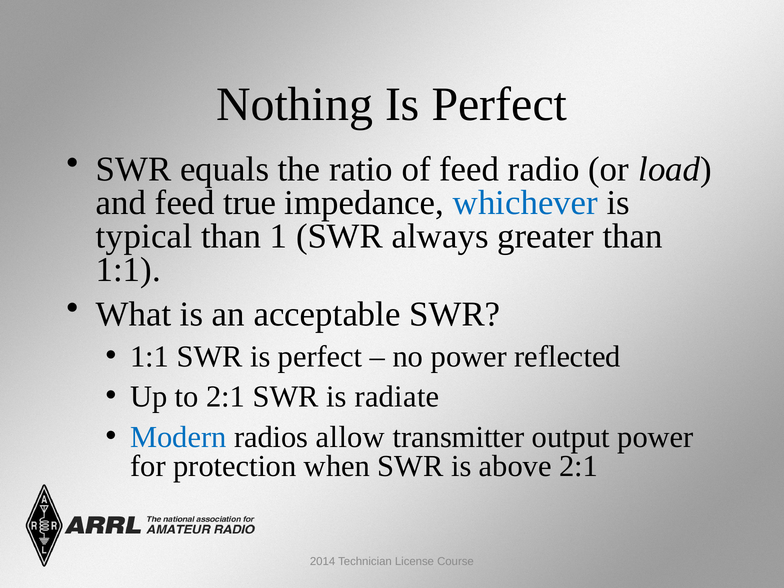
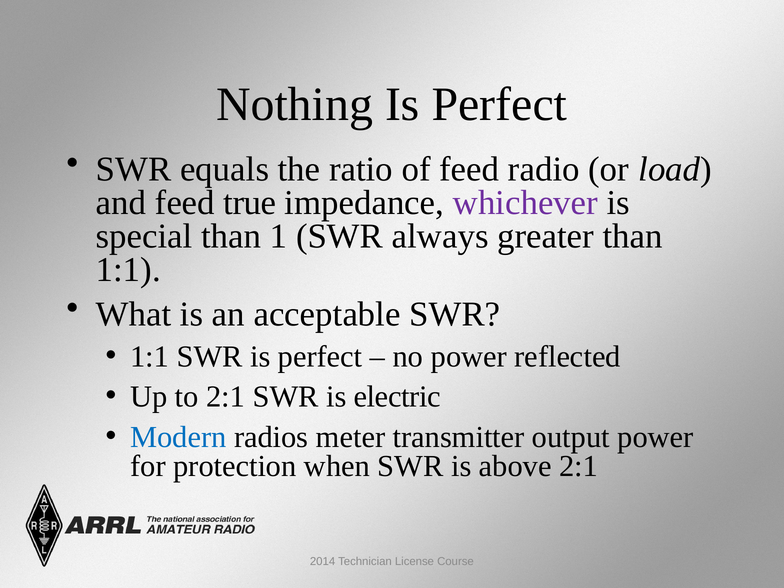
whichever colour: blue -> purple (525, 203)
typical: typical -> special (144, 236)
radiate: radiate -> electric (397, 397)
allow: allow -> meter (351, 437)
